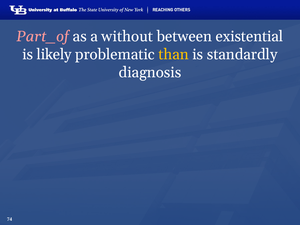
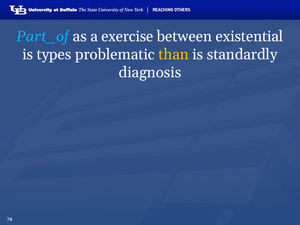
Part_of colour: pink -> light blue (43, 37)
without: without -> exercise (127, 37)
likely: likely -> types (54, 55)
